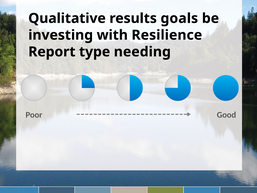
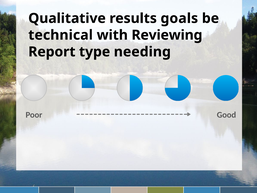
investing: investing -> technical (61, 35)
Resilience: Resilience -> Reviewing (167, 35)
